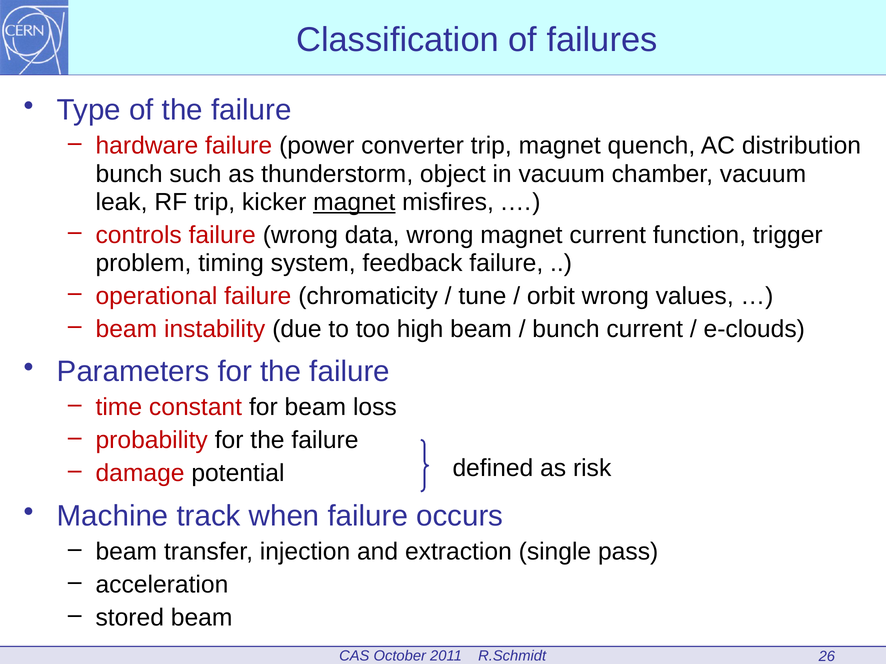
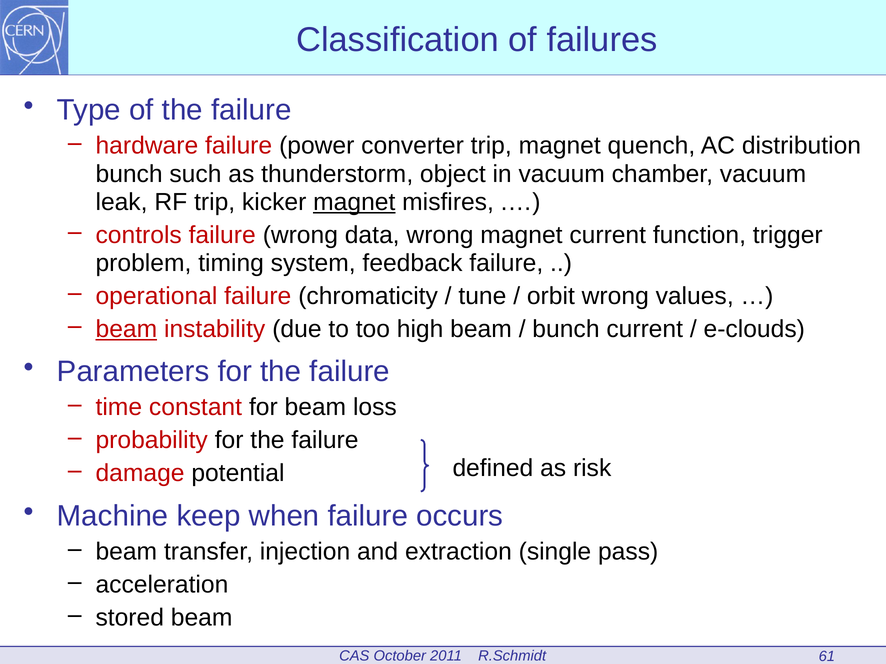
beam underline: none -> present (126, 329)
track: track -> keep (209, 516)
26: 26 -> 61 (827, 657)
